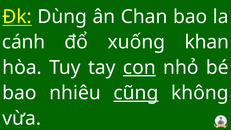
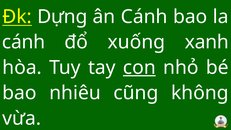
Dùng: Dùng -> Dựng (62, 17)
ân Chan: Chan -> Cánh (144, 17)
khan: khan -> xanh (207, 42)
cũng underline: present -> none (136, 93)
